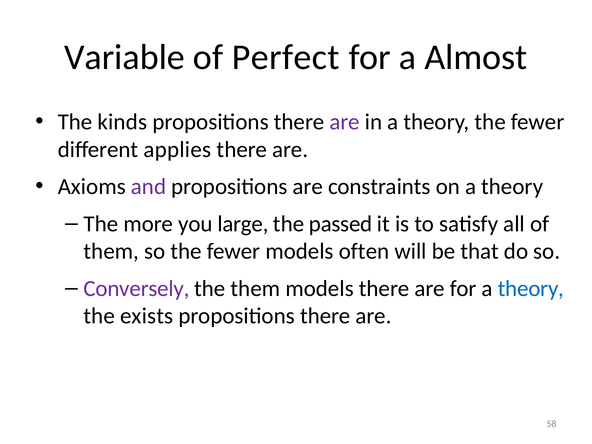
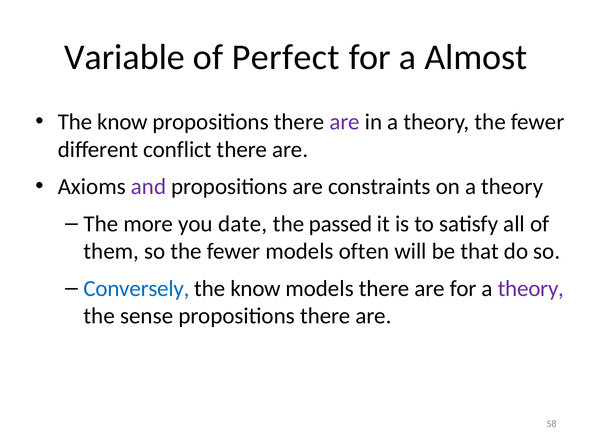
kinds: kinds -> know (123, 122)
applies: applies -> conflict (177, 150)
large: large -> date (243, 224)
Conversely colour: purple -> blue (136, 288)
them: them -> know (256, 288)
theory colour: blue -> purple (531, 288)
exists: exists -> sense (147, 316)
